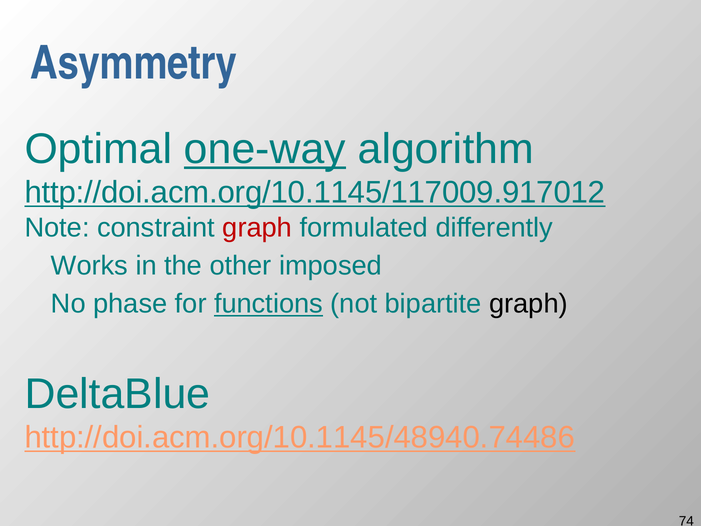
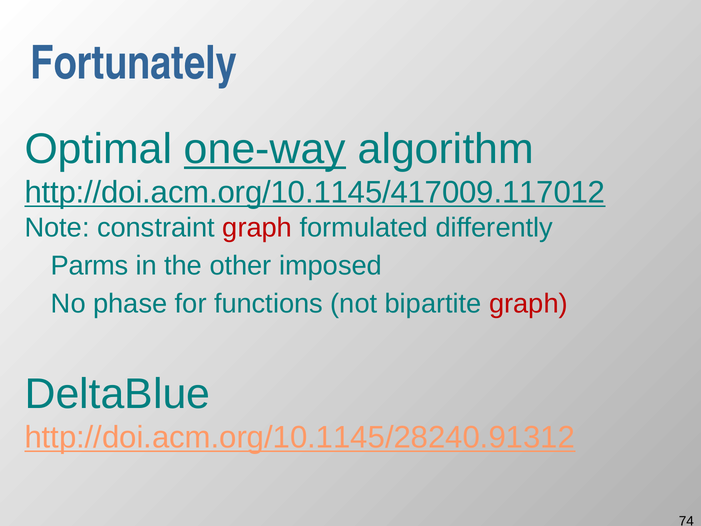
Asymmetry: Asymmetry -> Fortunately (134, 64)
http://doi.acm.org/10.1145/117009.917012: http://doi.acm.org/10.1145/117009.917012 -> http://doi.acm.org/10.1145/417009.117012 (315, 193)
Works: Works -> Parms (90, 266)
functions underline: present -> none (269, 304)
graph colour: black -> red (528, 304)
http://doi.acm.org/10.1145/48940.74486: http://doi.acm.org/10.1145/48940.74486 -> http://doi.acm.org/10.1145/28240.91312 (300, 437)
